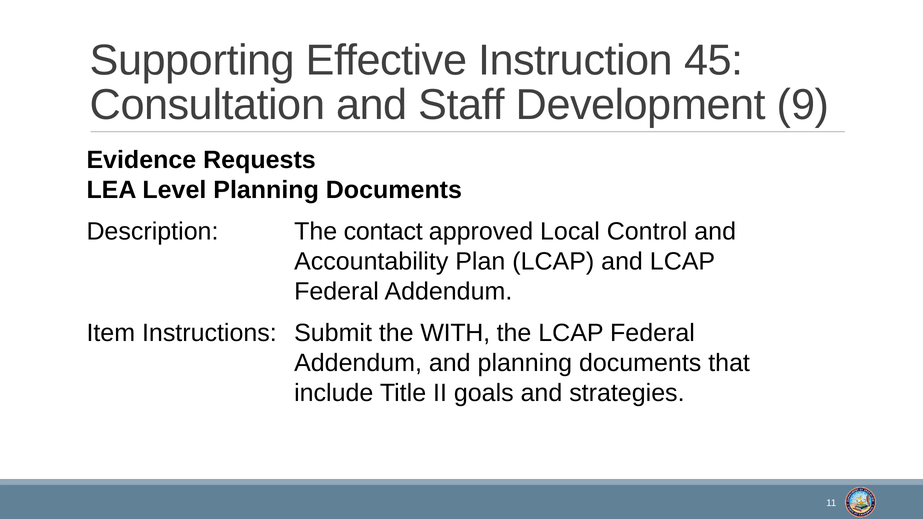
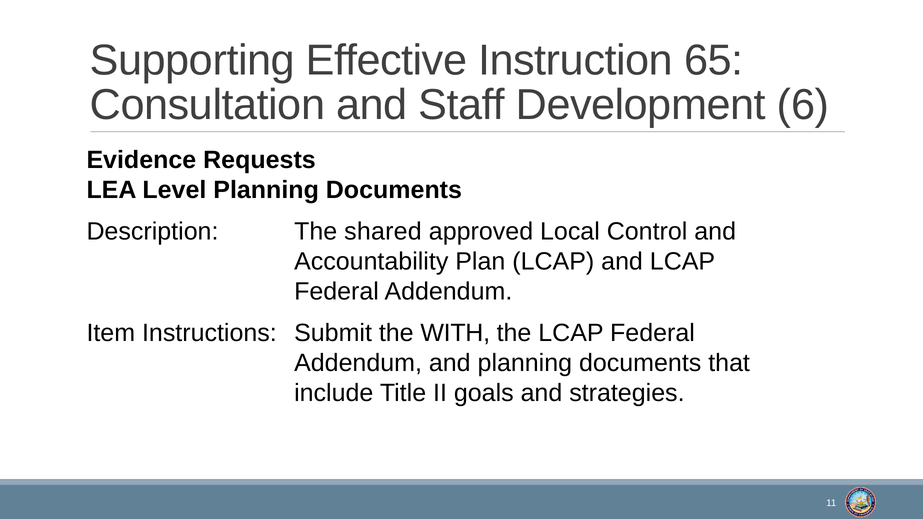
45: 45 -> 65 (714, 61)
9: 9 -> 6 (803, 105)
contact: contact -> shared (383, 231)
